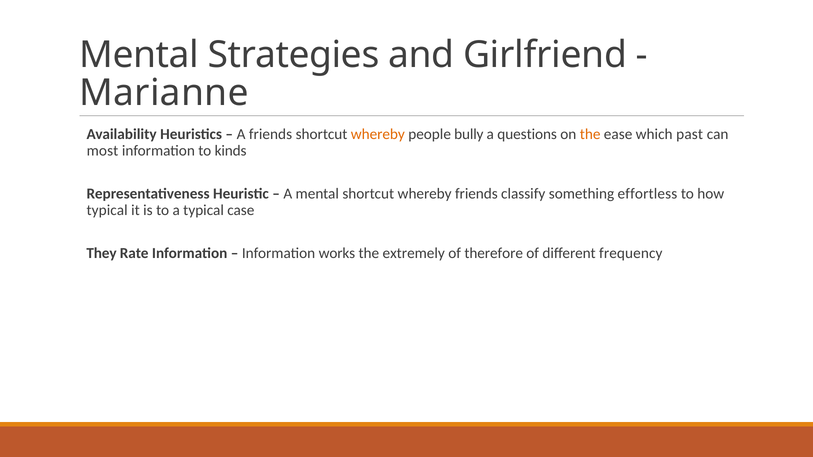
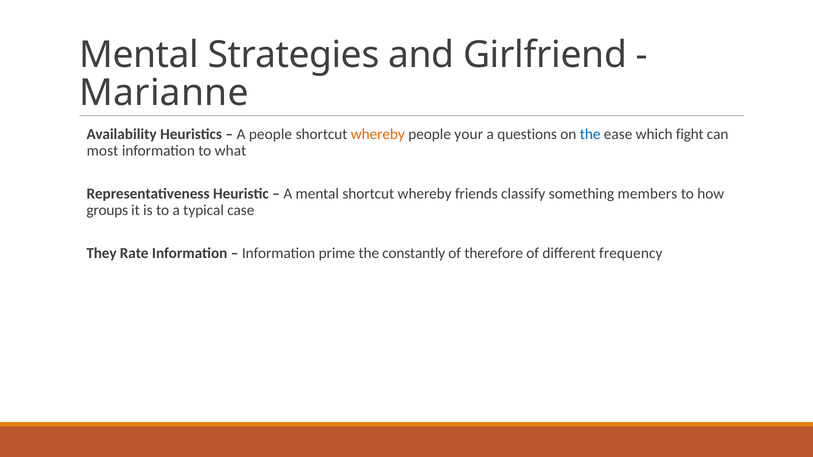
A friends: friends -> people (270, 134)
bully: bully -> your (469, 134)
the colour: orange -> blue (590, 134)
past: past -> fight (690, 134)
kinds: kinds -> what (230, 151)
effortless: effortless -> members (647, 194)
typical: typical -> groups (107, 210)
works: works -> prime (337, 253)
extremely: extremely -> constantly (414, 253)
